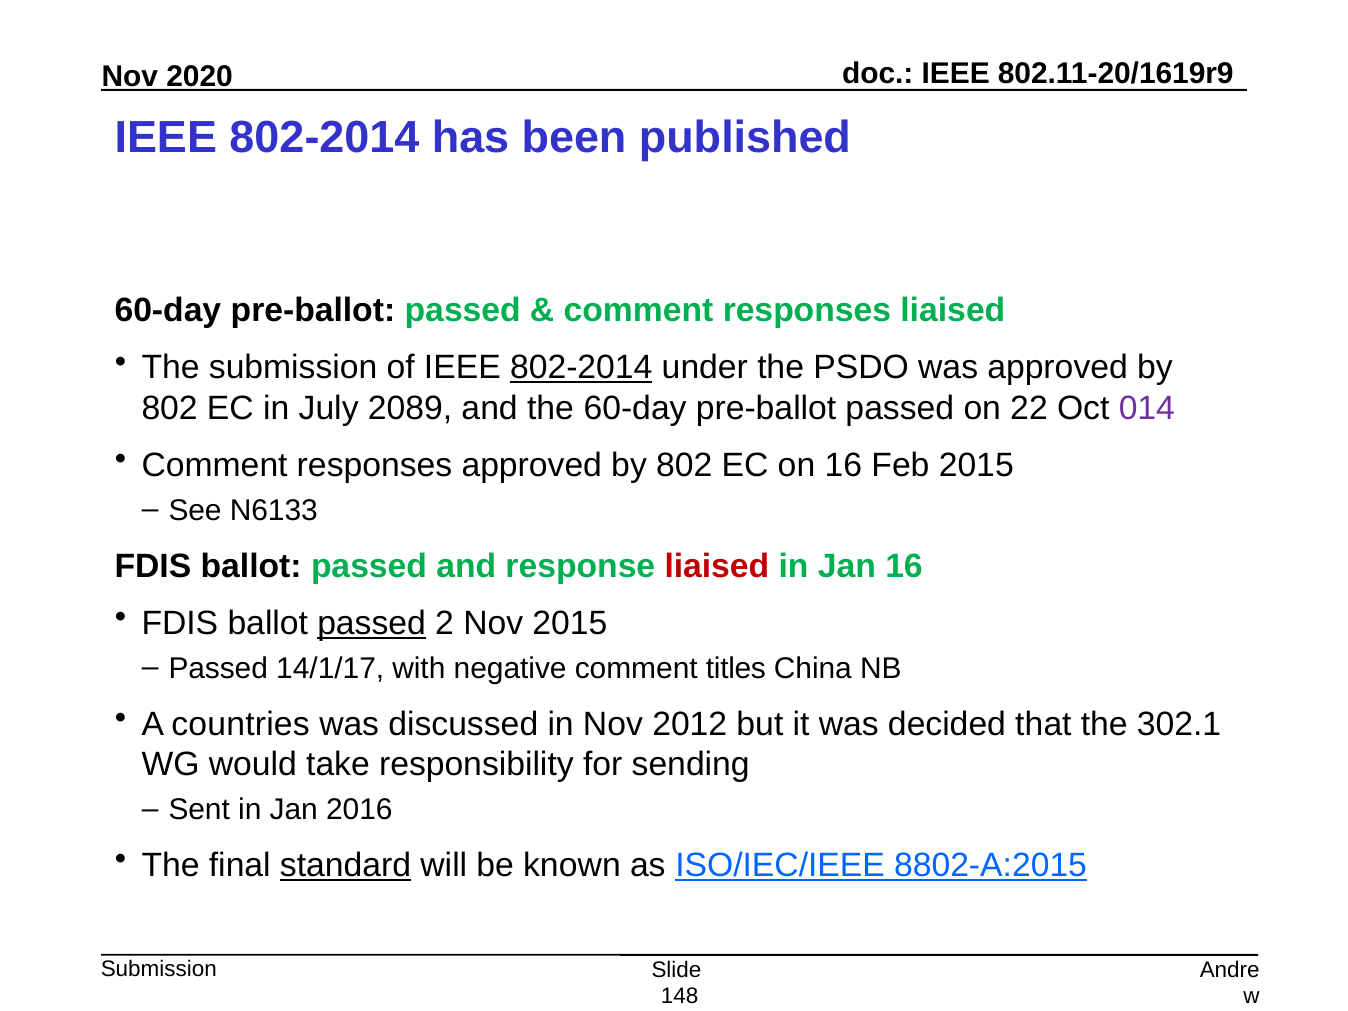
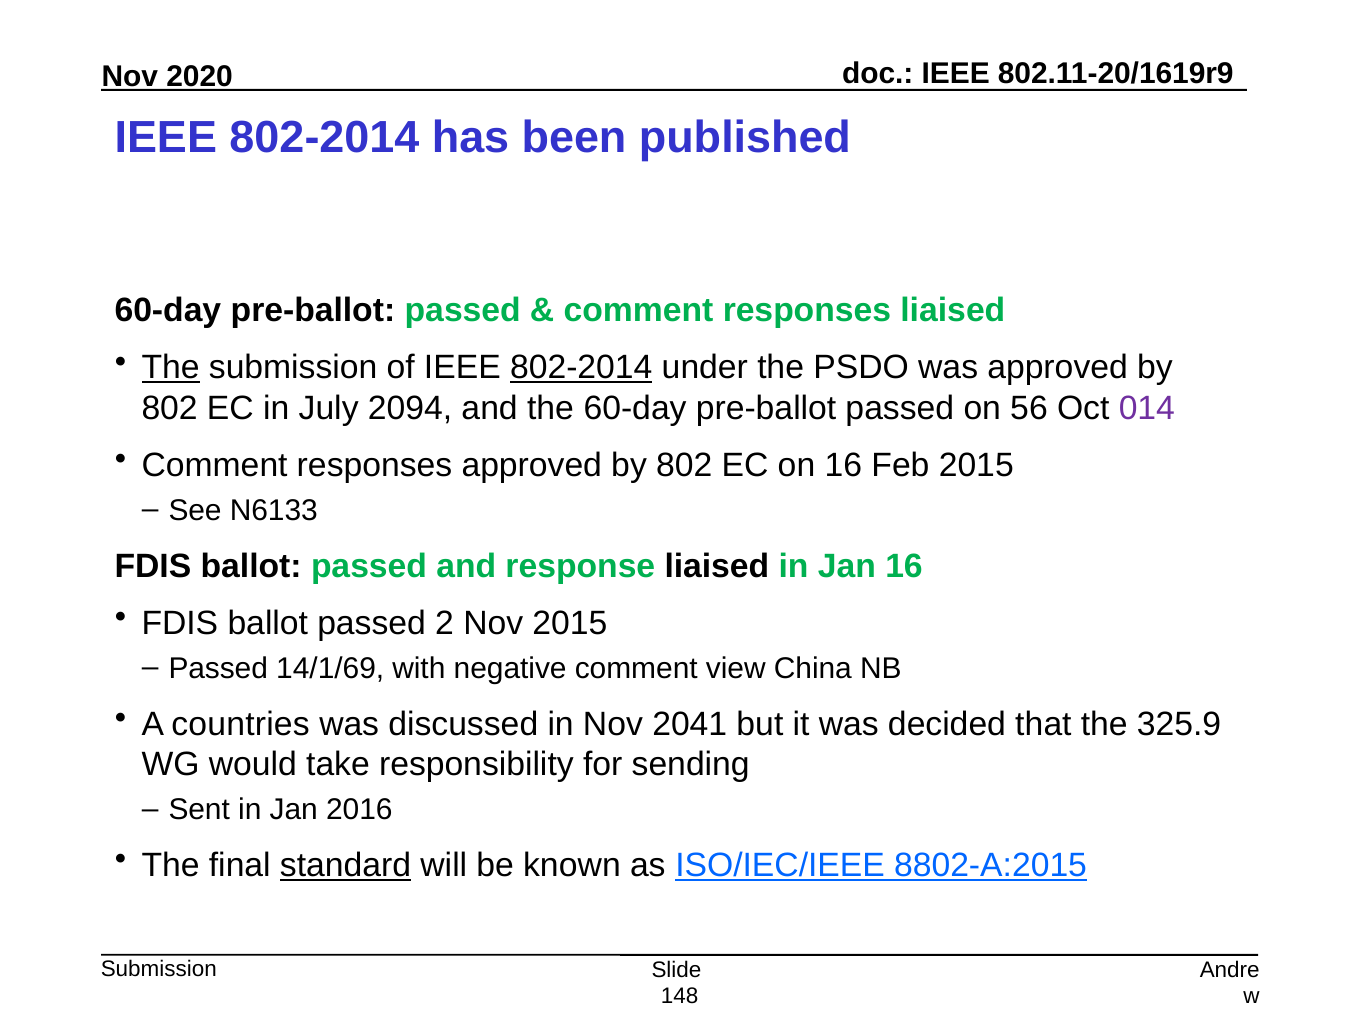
The underline: none -> present (171, 368)
2089: 2089 -> 2094 (410, 408)
22: 22 -> 56 (1029, 408)
liaised colour: red -> black (717, 566)
passed underline: present -> none (372, 623)
14/1/17: 14/1/17 -> 14/1/69 (330, 669)
titles: titles -> view (736, 669)
2012: 2012 -> 2041 (690, 724)
302.1: 302.1 -> 325.9 (1179, 724)
